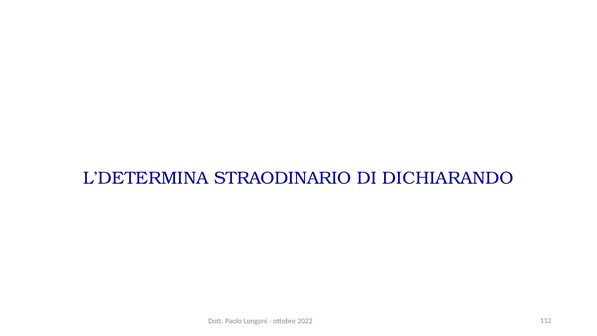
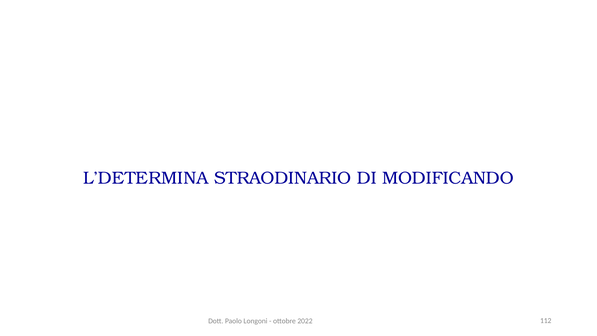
DICHIARANDO: DICHIARANDO -> MODIFICANDO (448, 178)
